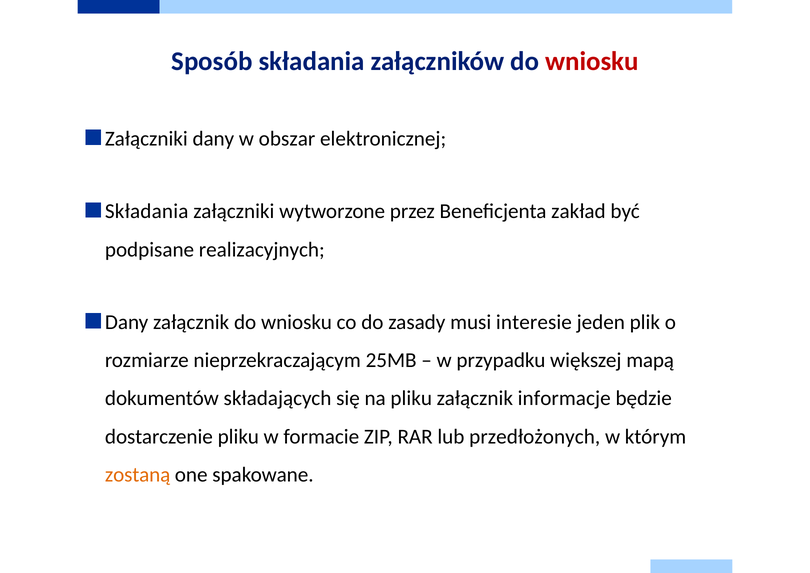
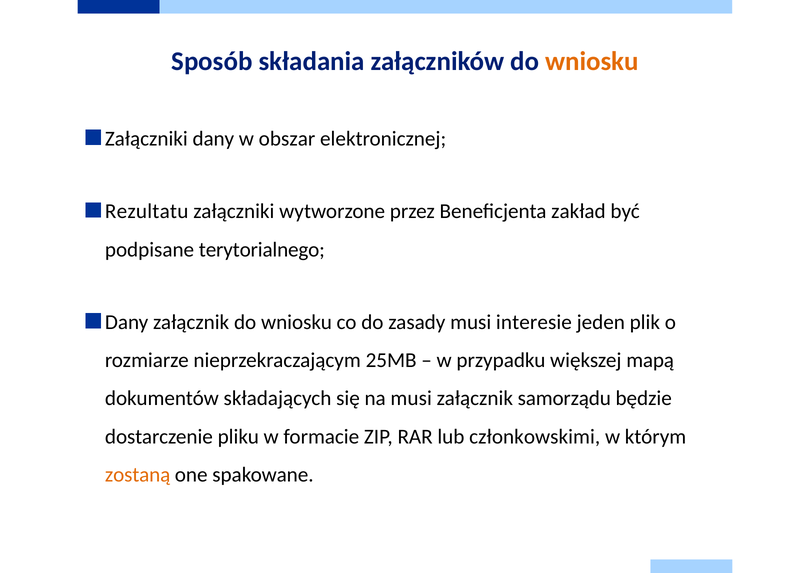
wniosku colour: red -> orange (592, 61)
Składania: Składania -> Rezultatu (147, 211)
realizacyjnych: realizacyjnych -> terytorialnego (262, 249)
na pliku: pliku -> musi (411, 398)
informacje: informacje -> samorządu (564, 398)
przedłożonych: przedłożonych -> członkowskimi (535, 436)
